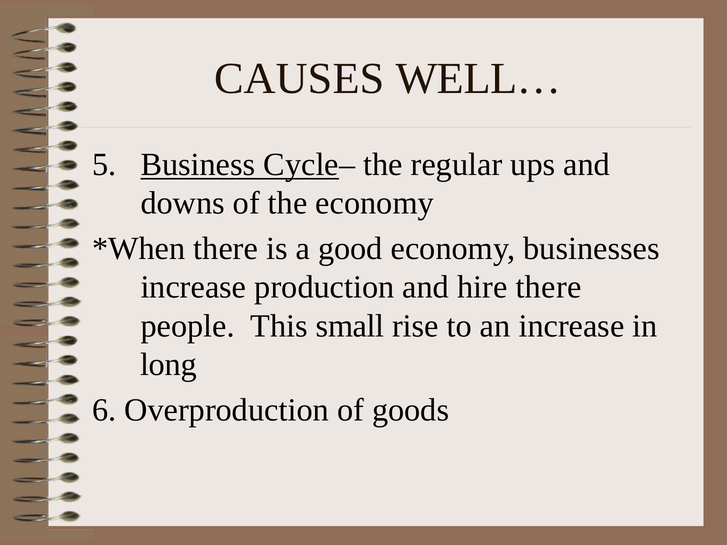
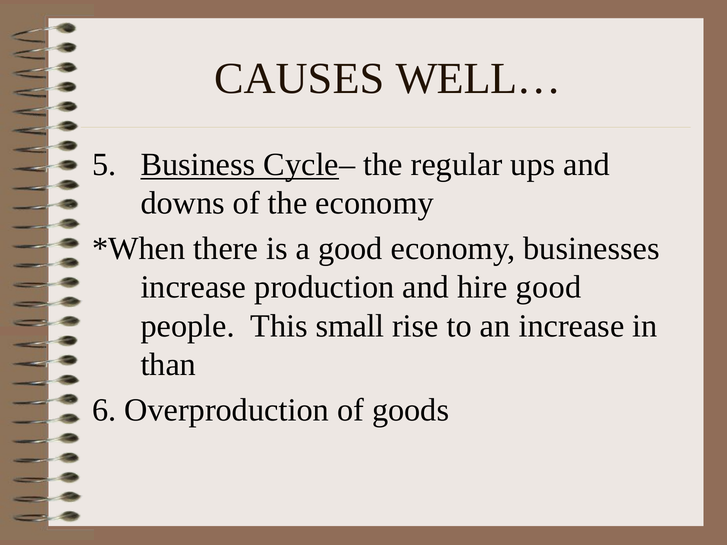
hire there: there -> good (549, 287)
long: long -> than (168, 365)
